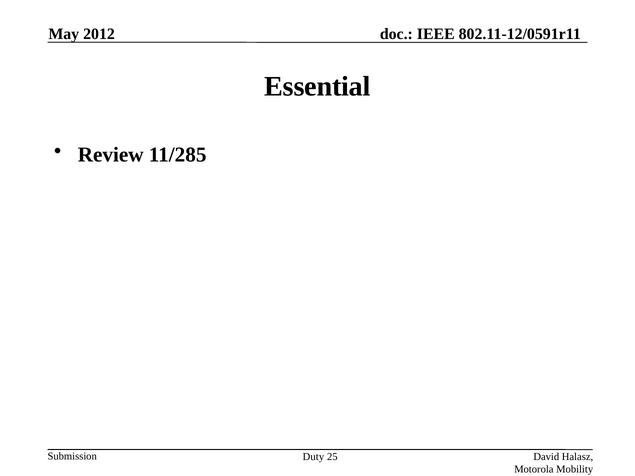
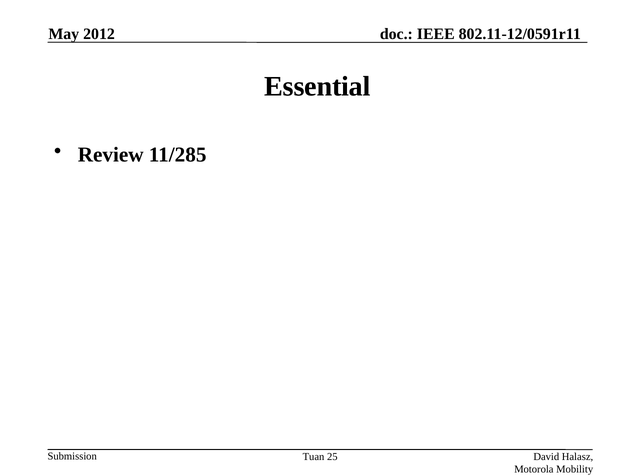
Duty: Duty -> Tuan (314, 457)
